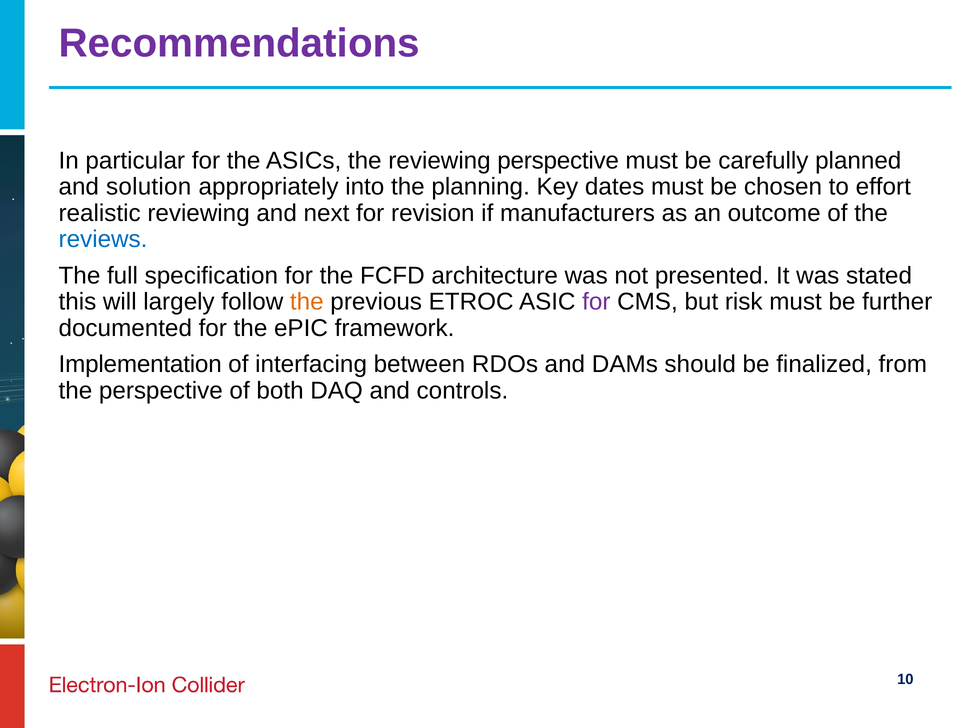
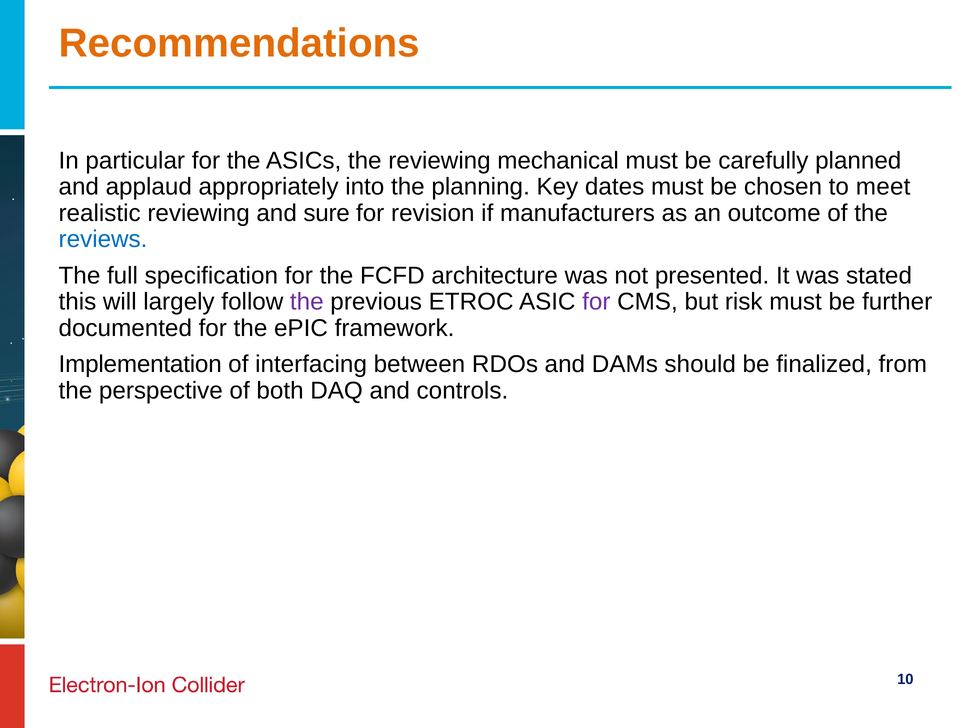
Recommendations colour: purple -> orange (239, 43)
reviewing perspective: perspective -> mechanical (558, 160)
solution: solution -> applaud (149, 187)
effort: effort -> meet (883, 187)
next: next -> sure (327, 213)
the colour: orange -> purple (307, 302)
